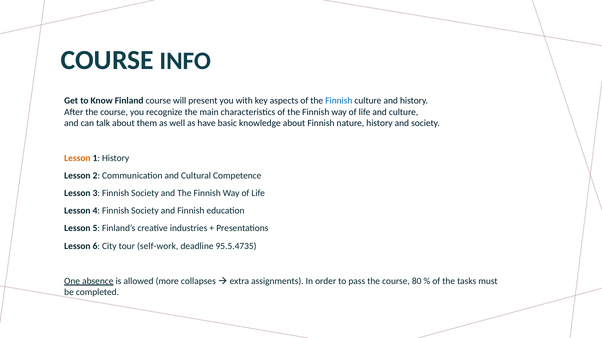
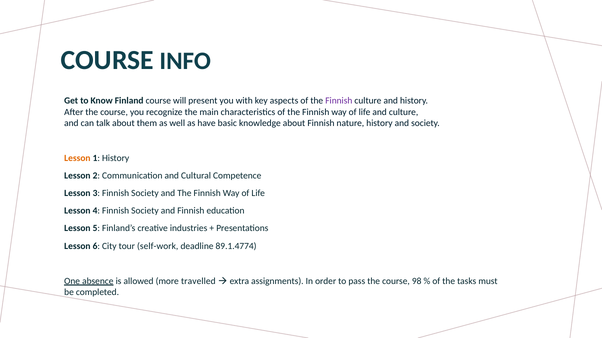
Finnish colour: blue -> purple (339, 101)
95.5.4735: 95.5.4735 -> 89.1.4774 (236, 246)
collapses: collapses -> travelled (198, 281)
80: 80 -> 98 (417, 281)
